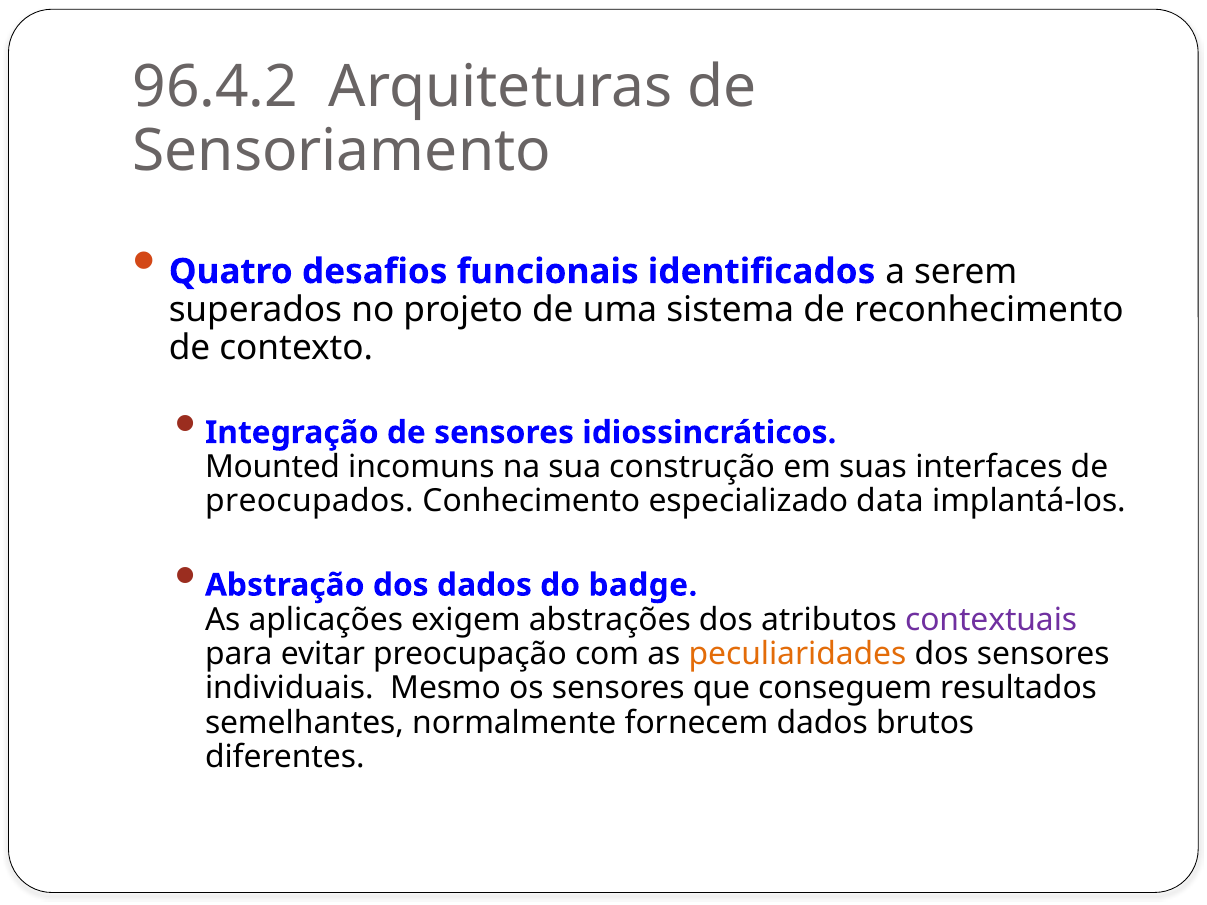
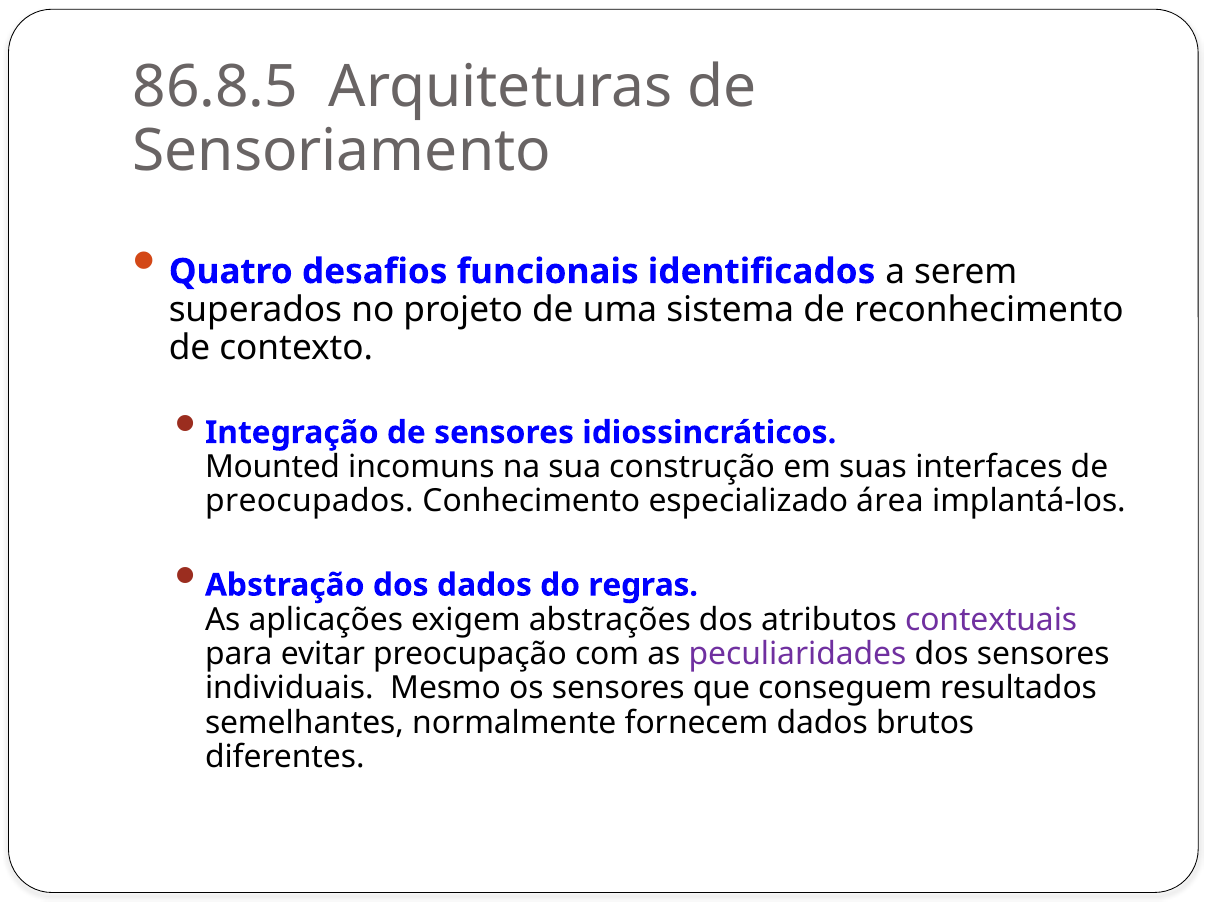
96.4.2: 96.4.2 -> 86.8.5 (215, 88)
data: data -> área (890, 502)
badge: badge -> regras (643, 585)
peculiaridades colour: orange -> purple (797, 654)
